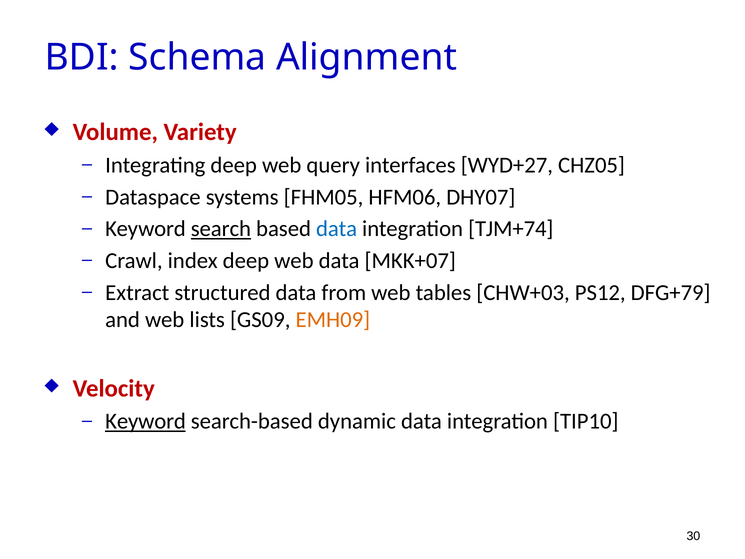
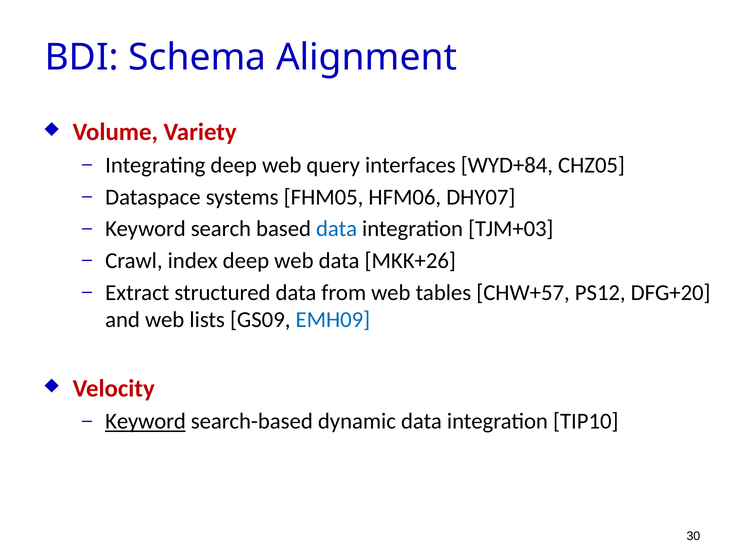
WYD+27: WYD+27 -> WYD+84 (507, 165)
search underline: present -> none (221, 229)
TJM+74: TJM+74 -> TJM+03 (511, 229)
MKK+07: MKK+07 -> MKK+26 (410, 261)
CHW+03: CHW+03 -> CHW+57 (523, 292)
DFG+79: DFG+79 -> DFG+20 (671, 292)
EMH09 colour: orange -> blue (333, 320)
